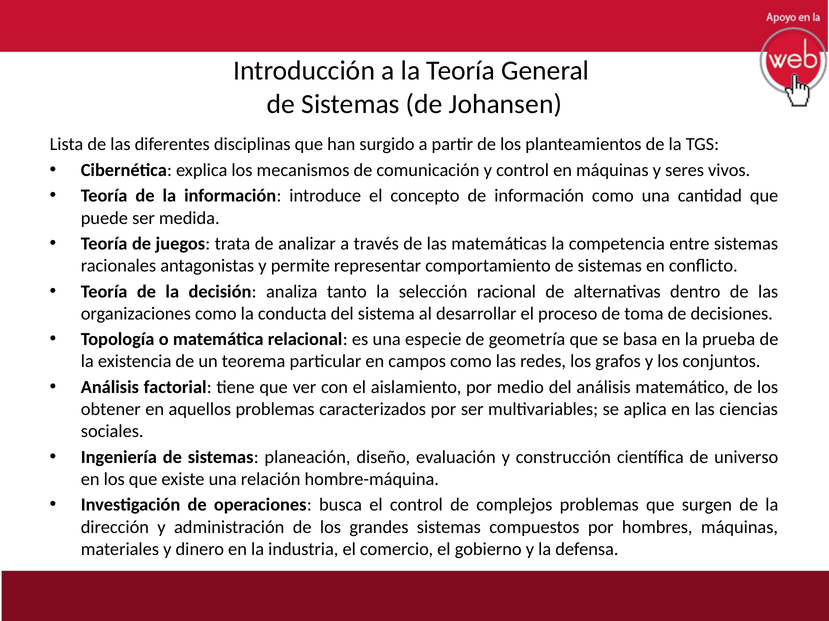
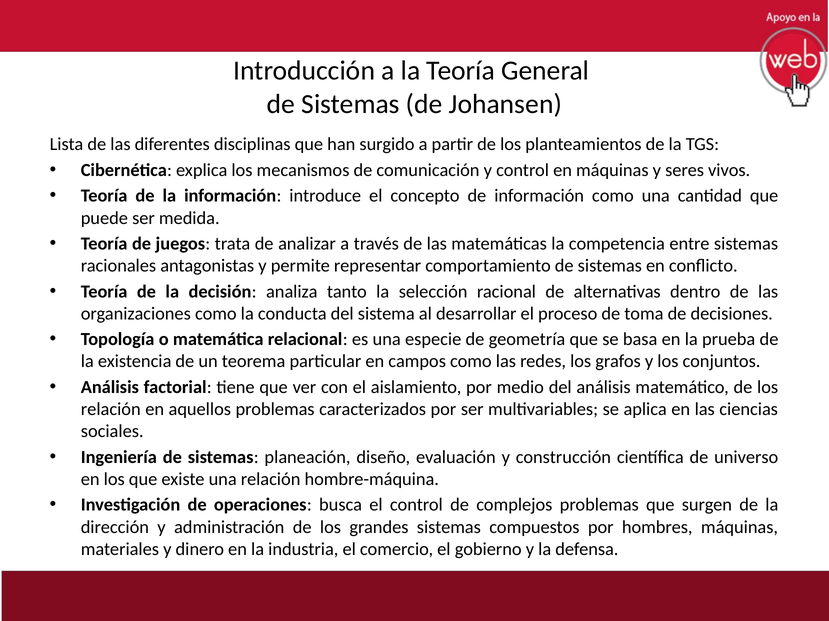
obtener: obtener -> relación (111, 410)
